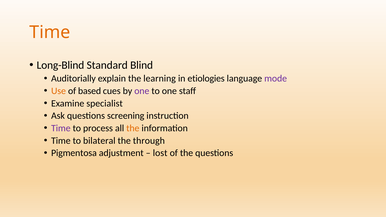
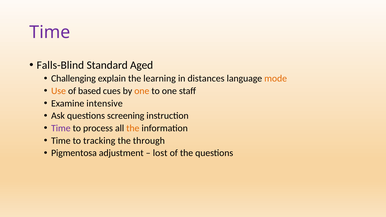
Time colour: orange -> purple (50, 32)
Long-Blind: Long-Blind -> Falls-Blind (60, 65)
Blind: Blind -> Aged (142, 65)
Auditorially: Auditorially -> Challenging (73, 79)
etiologies: etiologies -> distances (206, 79)
mode colour: purple -> orange (276, 79)
one colour: purple -> orange (142, 91)
specialist: specialist -> intensive (105, 103)
bilateral: bilateral -> tracking (99, 141)
